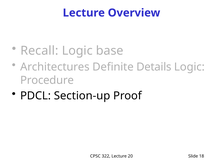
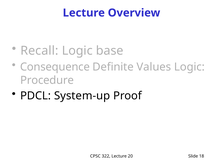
Architectures: Architectures -> Consequence (55, 67)
Details: Details -> Values (154, 67)
Section-up: Section-up -> System-up (82, 96)
